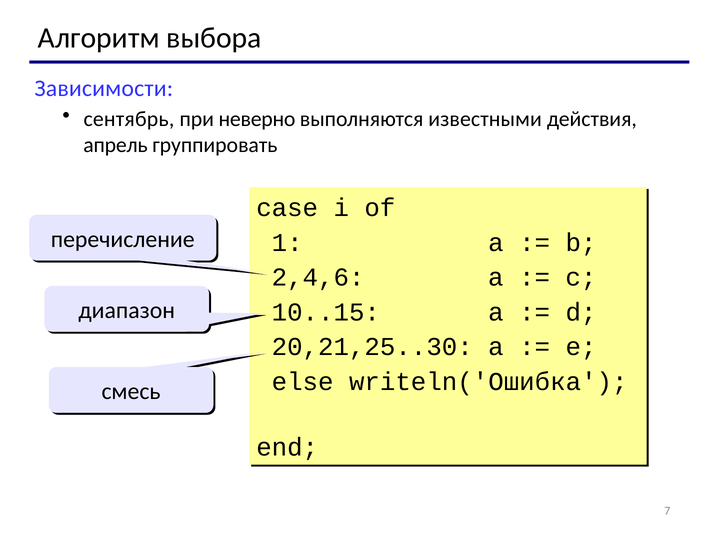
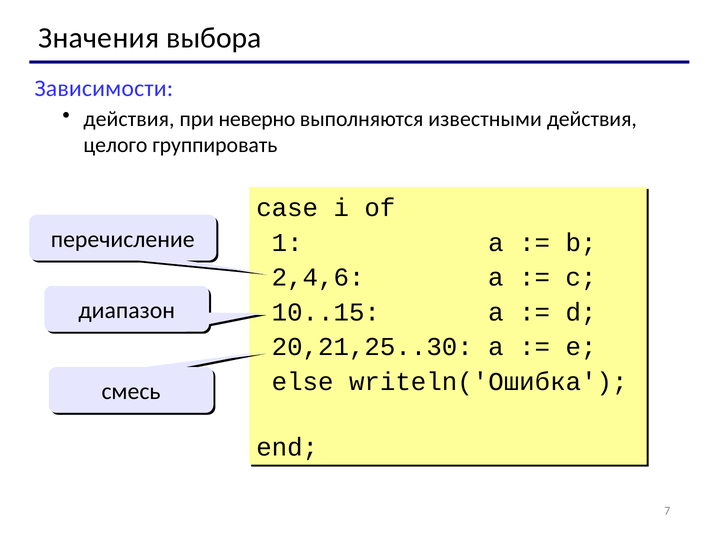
Алгоритм: Алгоритм -> Значения (99, 38)
сентябрь: сентябрь -> действия (129, 119)
апрель: апрель -> целого (115, 145)
